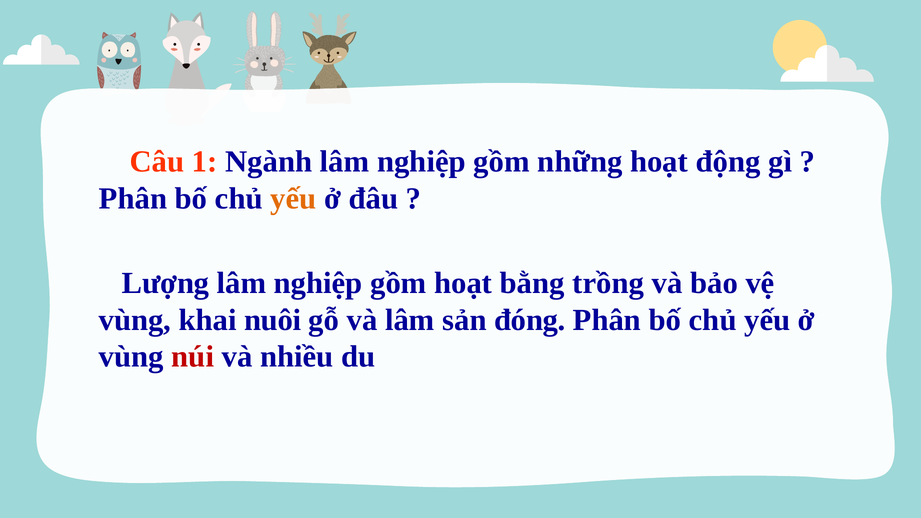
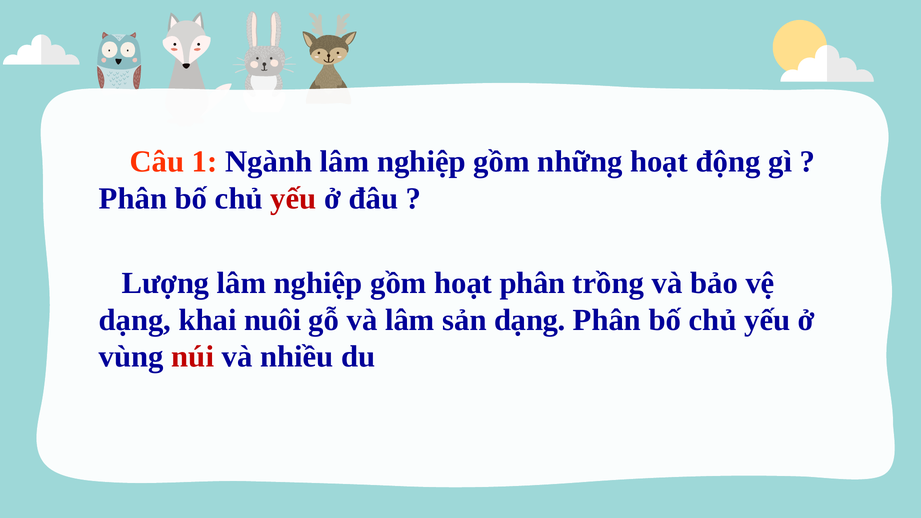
yếu colour: orange -> red (293, 199)
hoạt bằng: bằng -> phân (532, 283)
vùng: vùng -> dạng (135, 320)
sản đóng: đóng -> dạng (530, 320)
